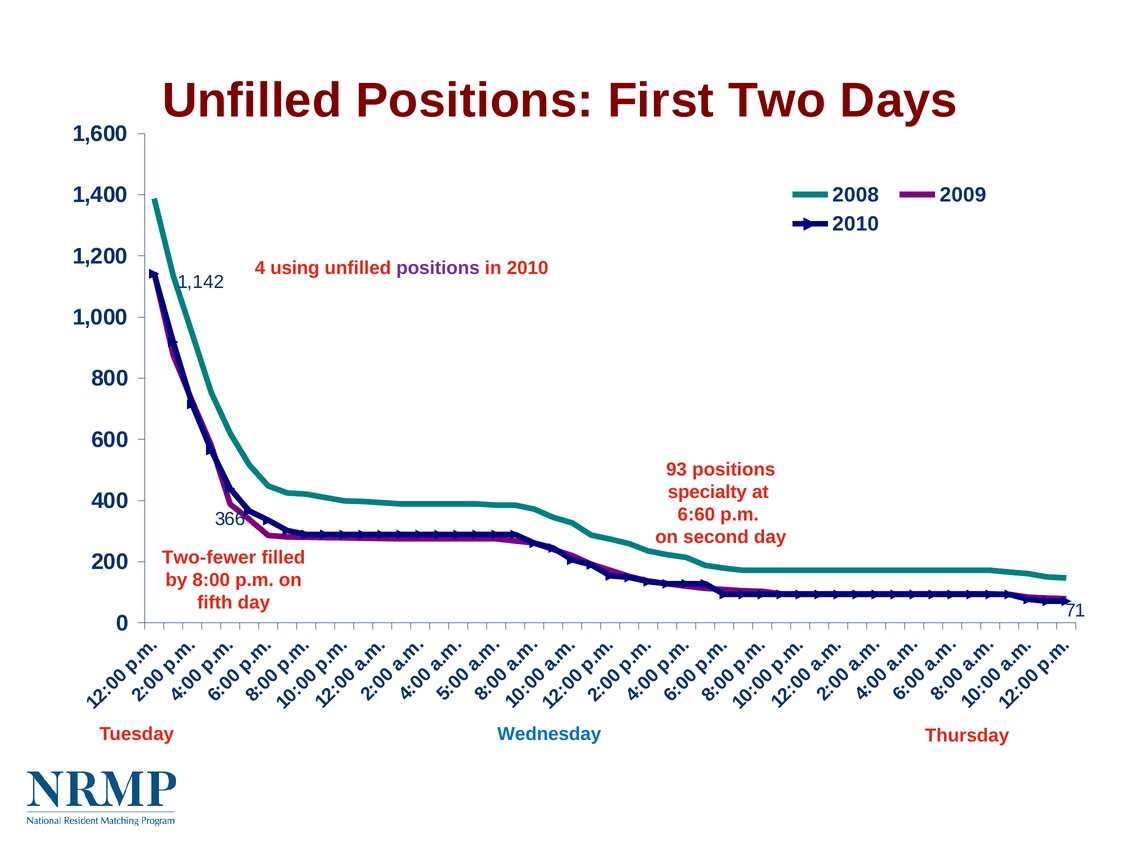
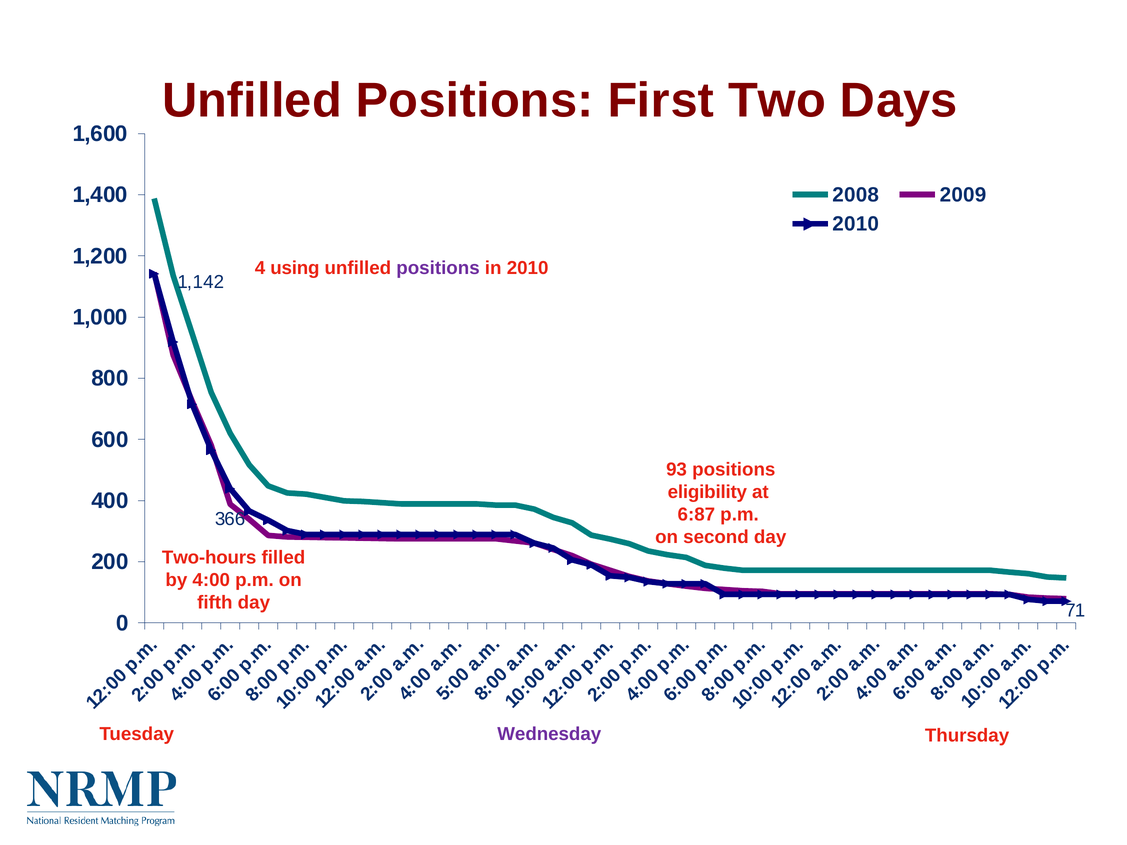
specialty: specialty -> eligibility (707, 492)
6:60: 6:60 -> 6:87 (696, 515)
Two-fewer: Two-fewer -> Two-hours (209, 558)
8:00: 8:00 -> 4:00 (211, 580)
Wednesday colour: blue -> purple (549, 734)
